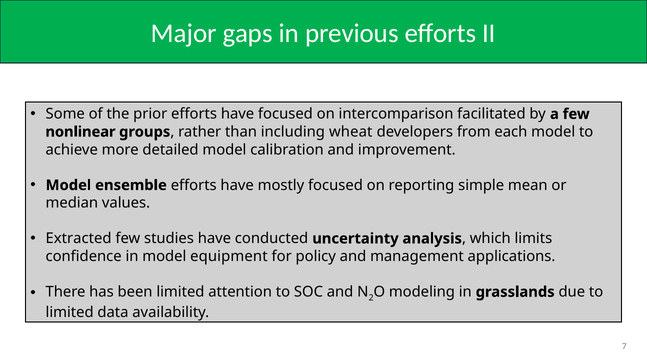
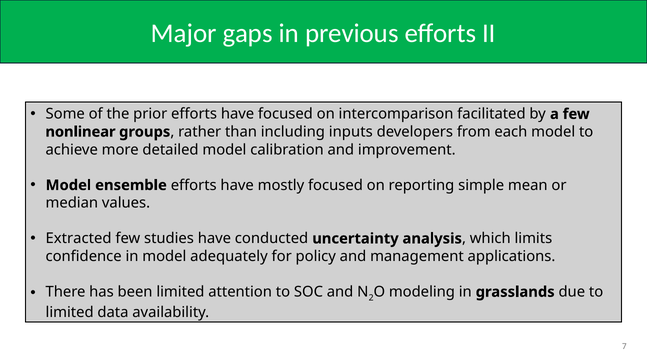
wheat: wheat -> inputs (351, 132)
equipment: equipment -> adequately (229, 256)
